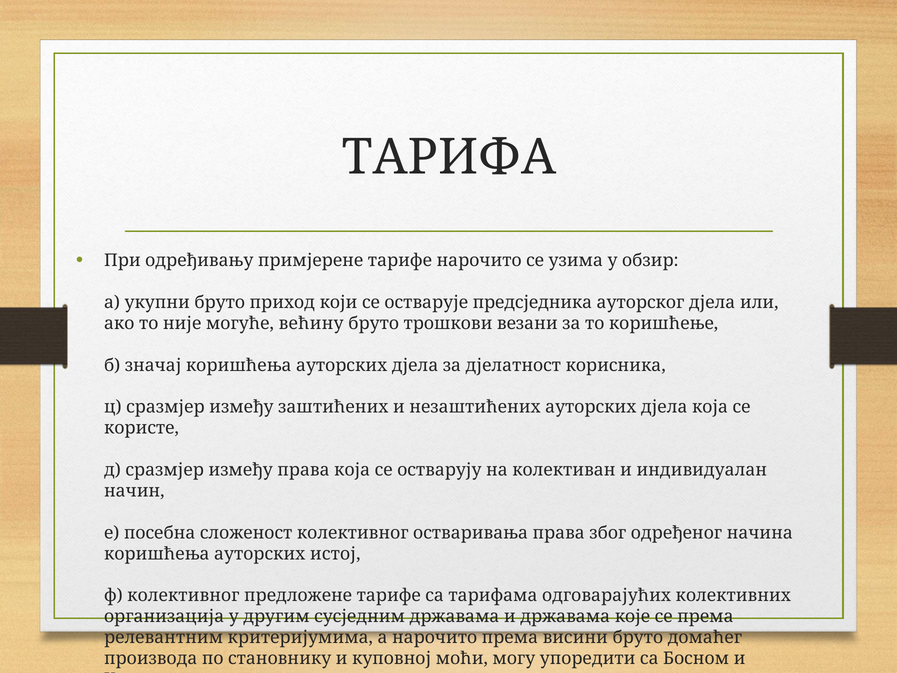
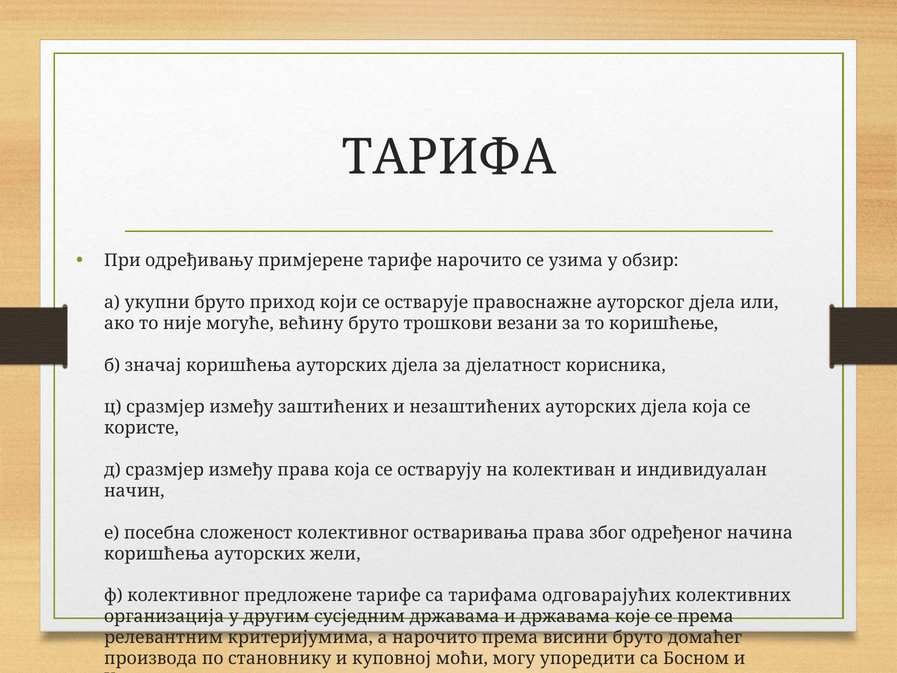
предсједника: предсједника -> правоснажне (532, 302)
истој: истој -> жели (335, 554)
